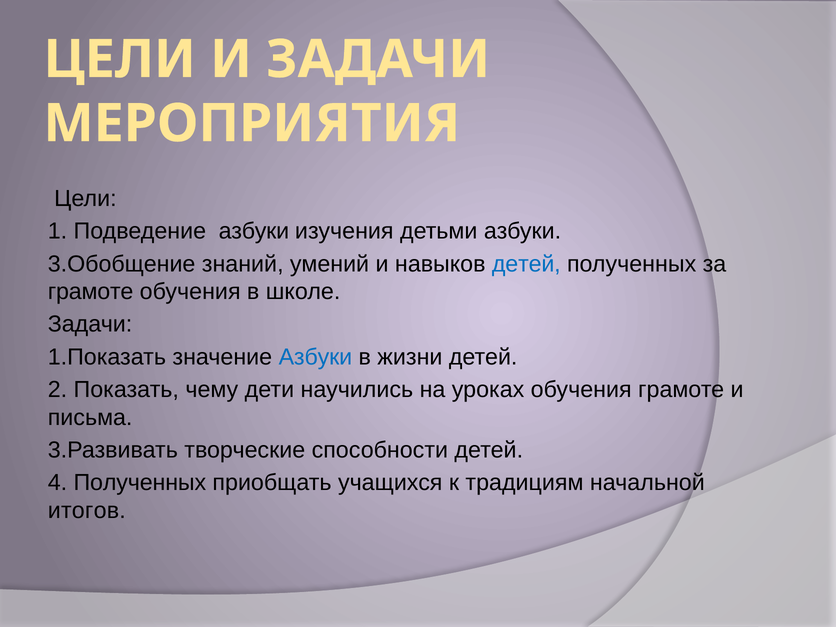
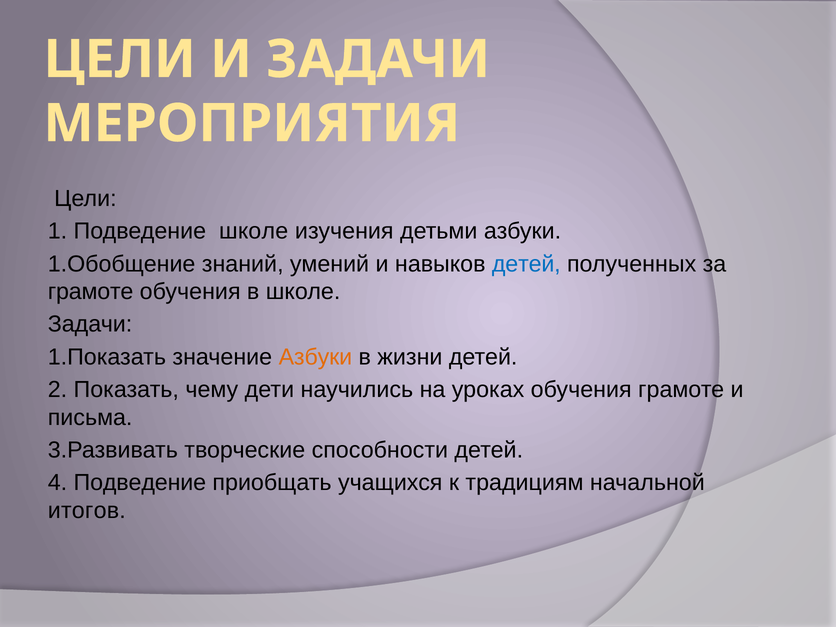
Подведение азбуки: азбуки -> школе (254, 231)
3.Обобщение: 3.Обобщение -> 1.Обобщение (122, 264)
Азбуки colour: blue -> orange (315, 357)
4 Полученных: Полученных -> Подведение (140, 482)
